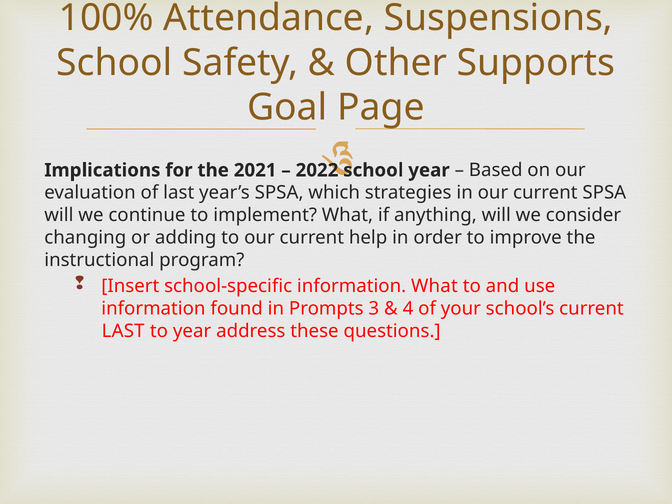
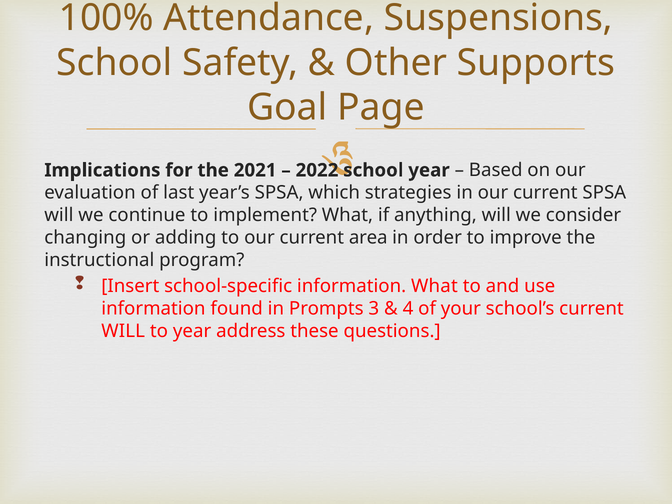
help: help -> area (368, 237)
LAST: LAST -> WILL (123, 331)
